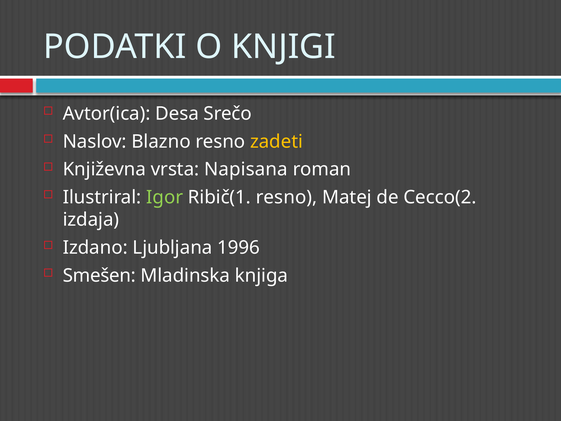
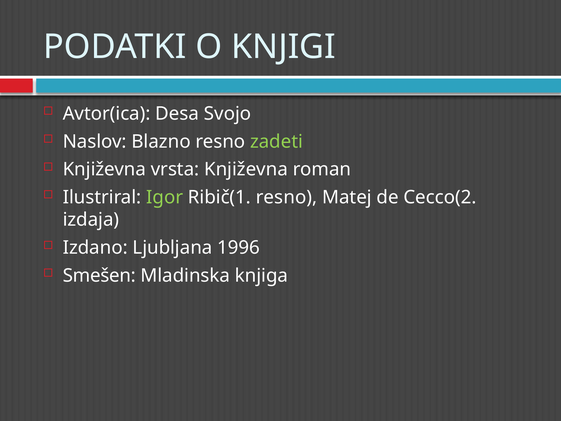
Srečo: Srečo -> Svojo (228, 114)
zadeti colour: yellow -> light green (277, 141)
vrsta Napisana: Napisana -> Književna (246, 169)
